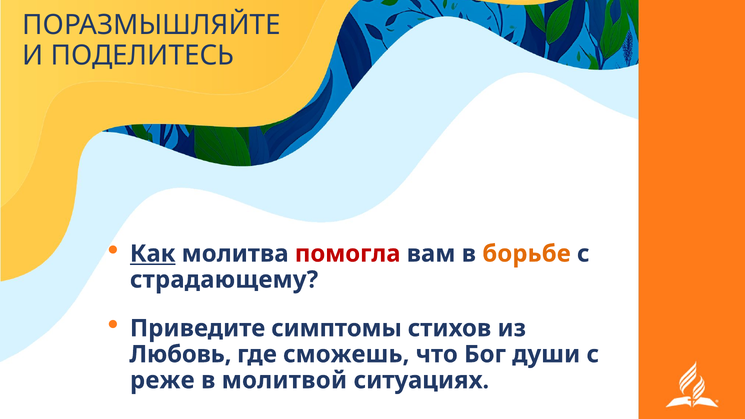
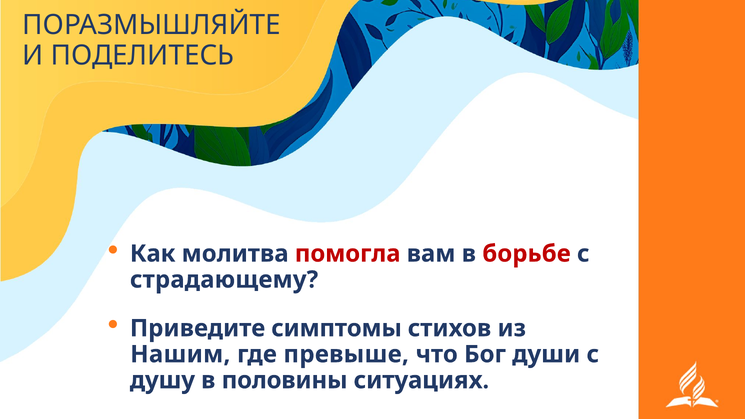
Как underline: present -> none (153, 254)
борьбе colour: orange -> red (527, 254)
Любовь: Любовь -> Нашим (180, 354)
сможешь: сможешь -> превыше (346, 354)
реже: реже -> душу (162, 380)
молитвой: молитвой -> половины (285, 380)
